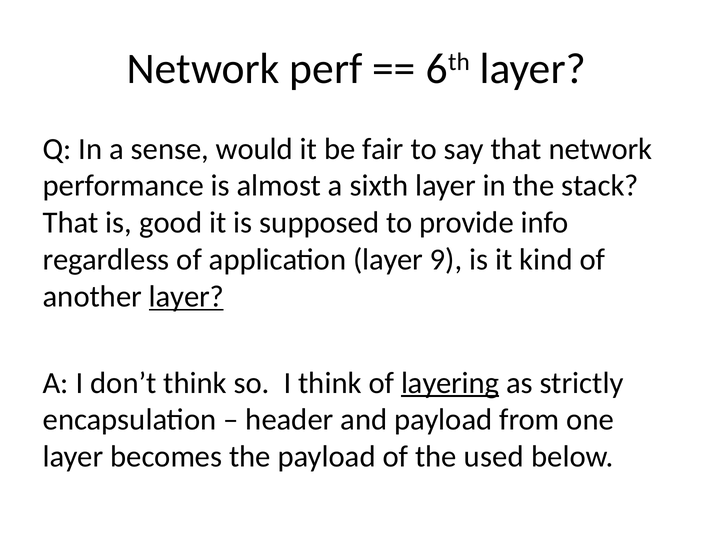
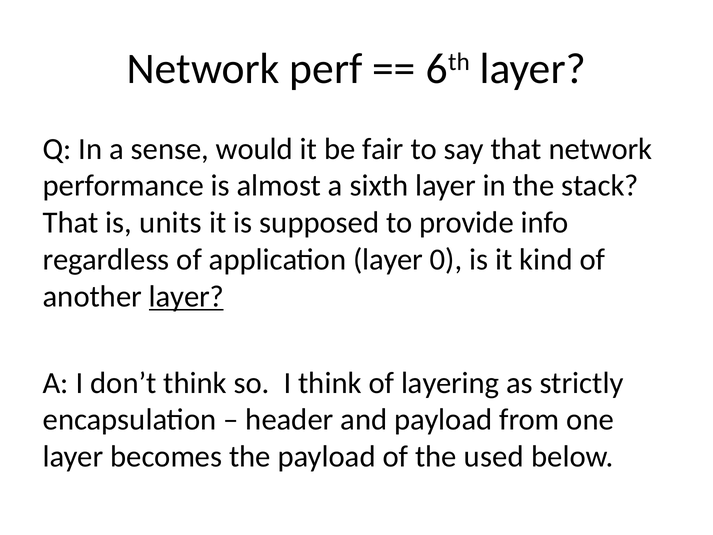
good: good -> units (171, 223)
9: 9 -> 0 (446, 259)
layering underline: present -> none (450, 383)
